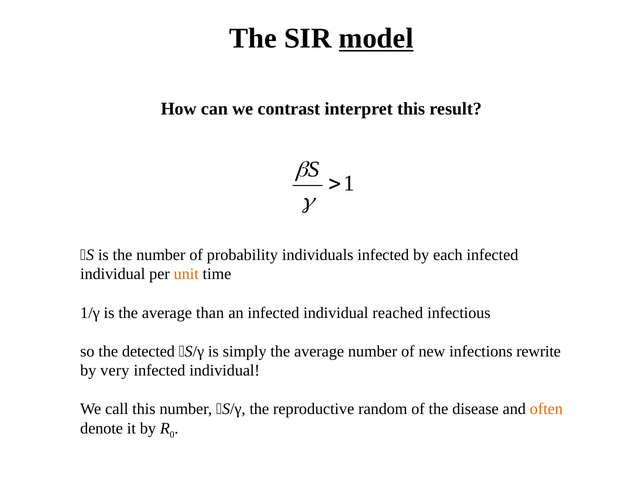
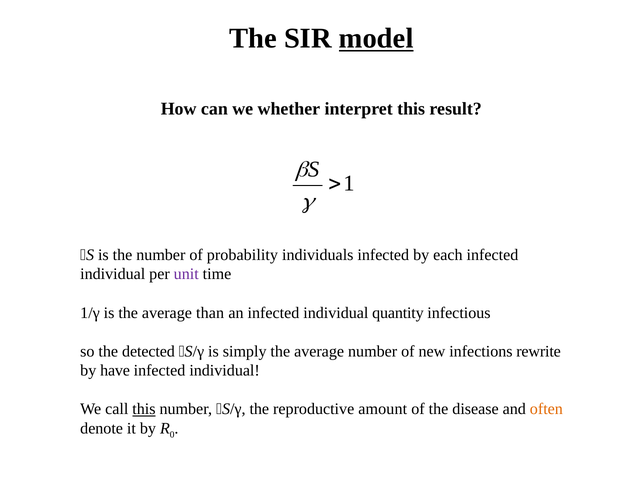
contrast: contrast -> whether (289, 109)
unit colour: orange -> purple (186, 274)
reached: reached -> quantity (398, 313)
very: very -> have (115, 371)
this underline: none -> present (144, 409)
random: random -> amount (383, 409)
